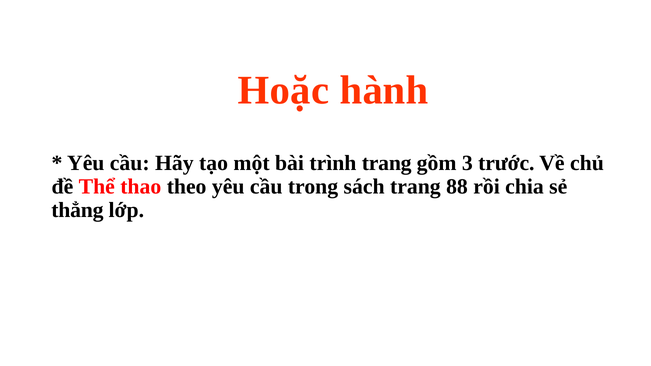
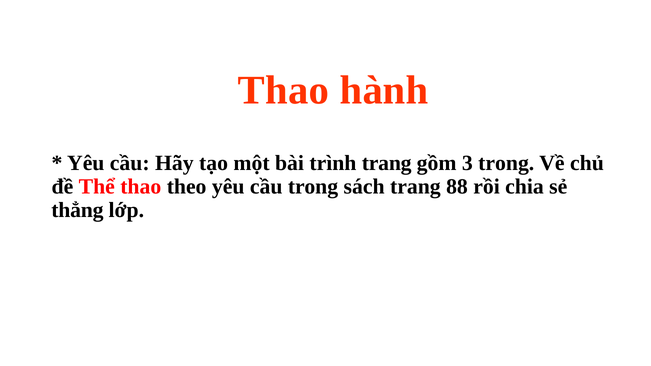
Hoặc: Hoặc -> Thao (283, 91)
3 trước: trước -> trong (506, 163)
